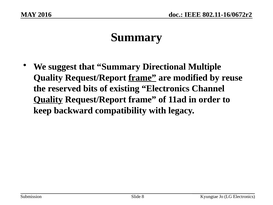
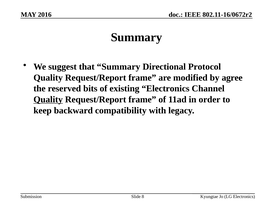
Multiple: Multiple -> Protocol (205, 67)
frame underline: present -> none (142, 78)
reuse: reuse -> agree (232, 78)
